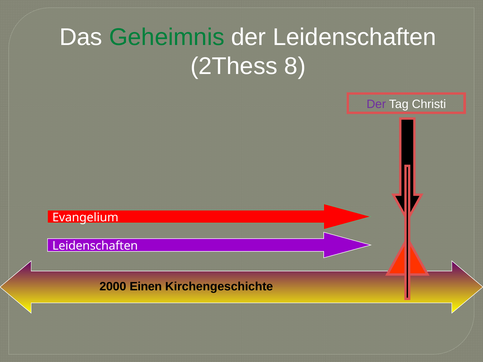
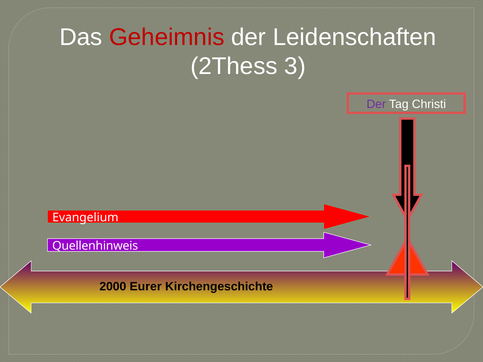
Geheimnis colour: green -> red (167, 37)
8: 8 -> 3 (295, 66)
Leidenschaften: Leidenschaften -> Quellenhinweis (95, 246)
Einen: Einen -> Eurer (146, 287)
